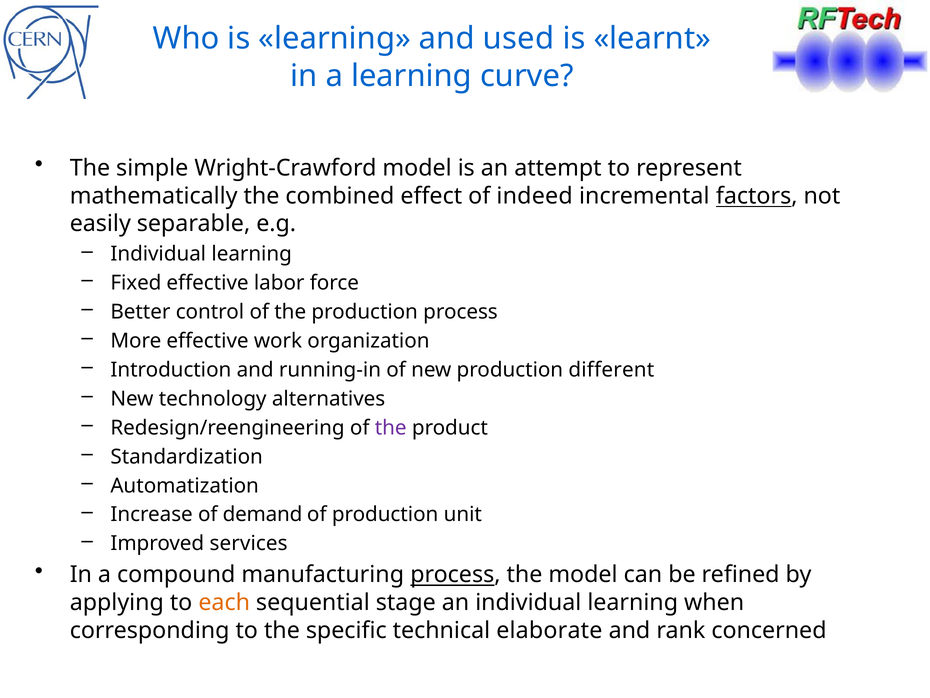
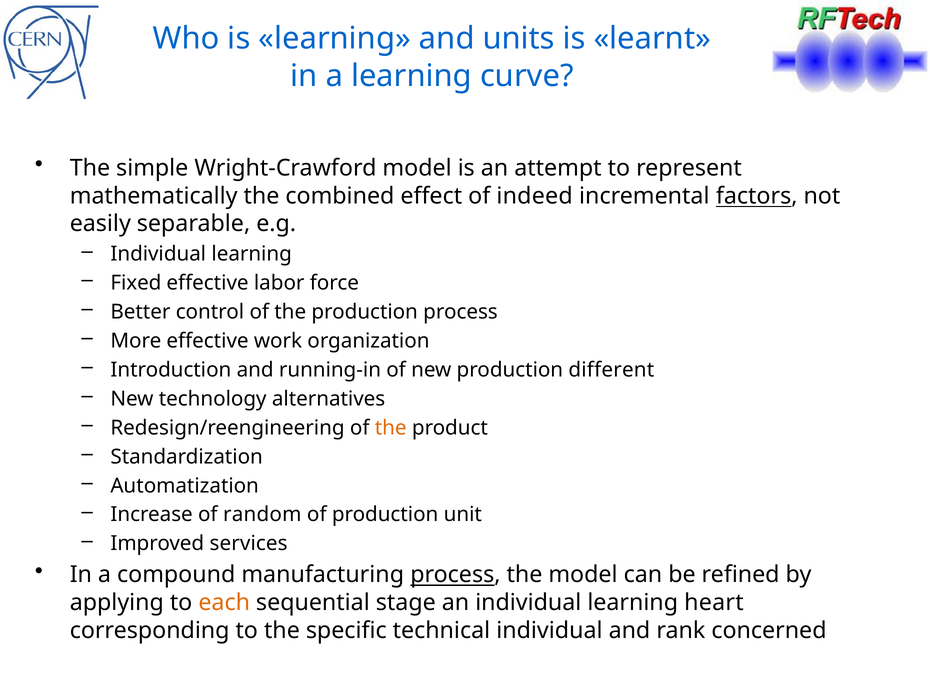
used: used -> units (519, 39)
the colour: purple -> orange (391, 428)
demand: demand -> random (262, 514)
when: when -> heart (714, 602)
technical elaborate: elaborate -> individual (549, 630)
